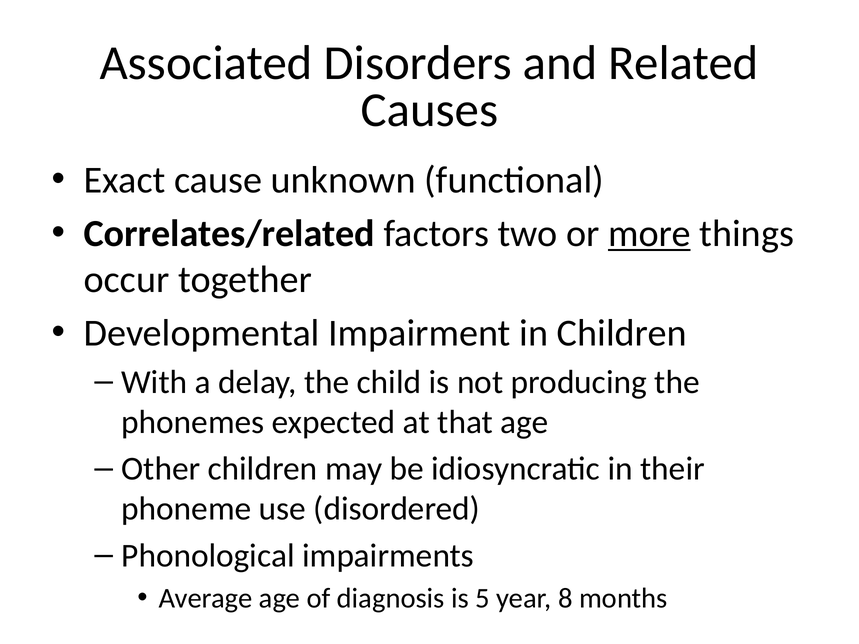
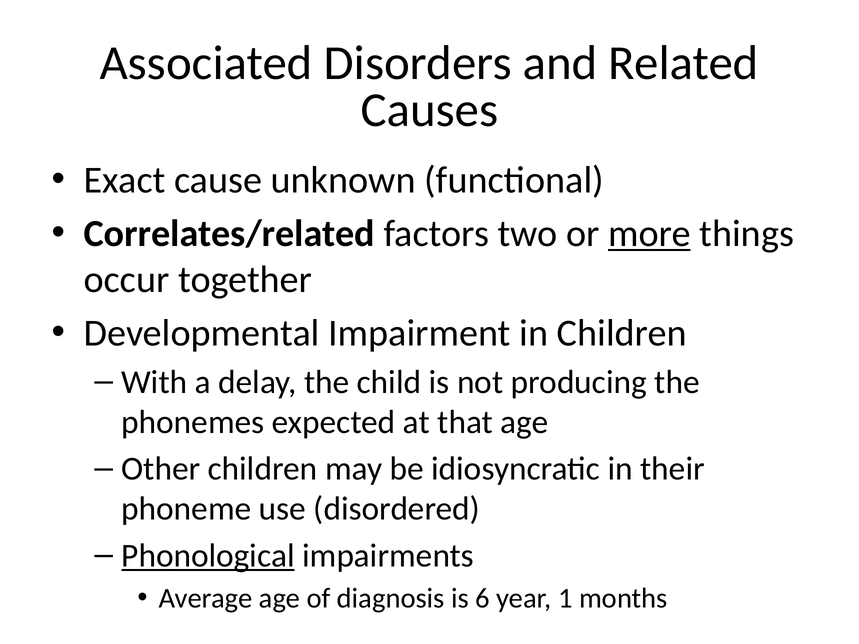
Phonological underline: none -> present (208, 556)
5: 5 -> 6 (483, 598)
8: 8 -> 1 (565, 598)
